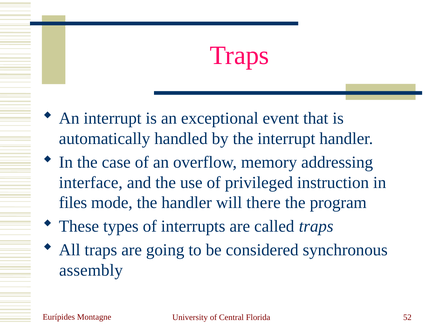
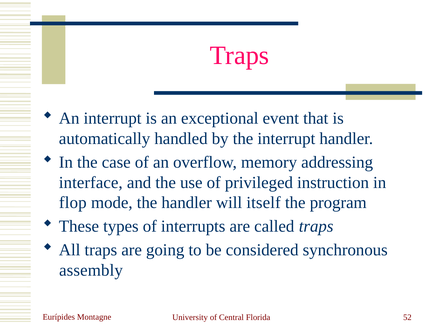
files: files -> flop (73, 203)
there: there -> itself (264, 203)
